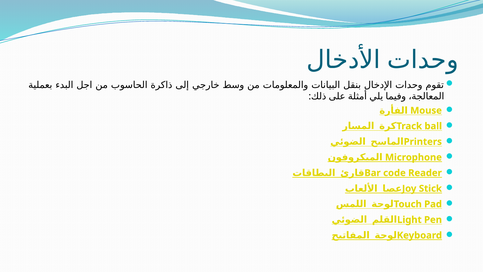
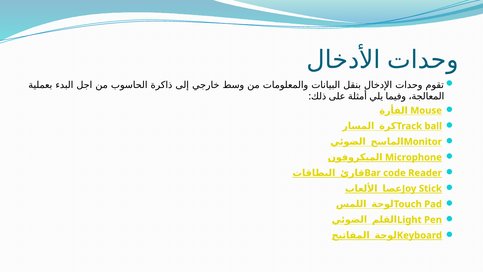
Printers: Printers -> Monitor (423, 142)
